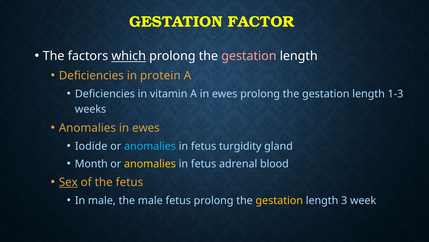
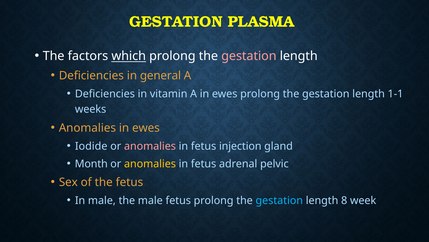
FACTOR: FACTOR -> PLASMA (261, 22)
protein: protein -> general (160, 75)
1-3: 1-3 -> 1-1 (396, 94)
anomalies colour: light blue -> pink (150, 146)
turgidity: turgidity -> injection (240, 146)
blood: blood -> pelvic (274, 163)
Sex underline: present -> none (68, 182)
gestation colour: yellow -> light blue (279, 200)
3: 3 -> 8 (344, 200)
